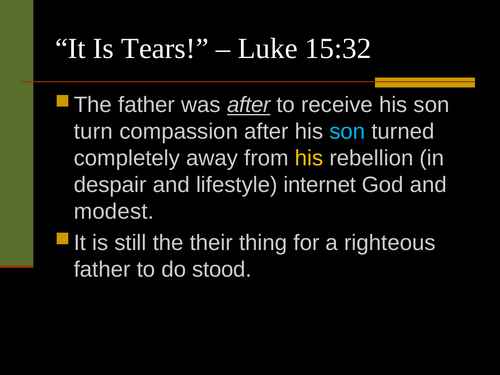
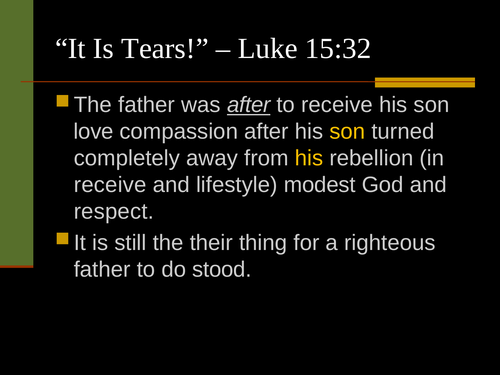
turn: turn -> love (94, 132)
son colour: light blue -> yellow (347, 132)
despair: despair -> receive (110, 185)
internet: internet -> modest (320, 185)
modest: modest -> respect (114, 212)
